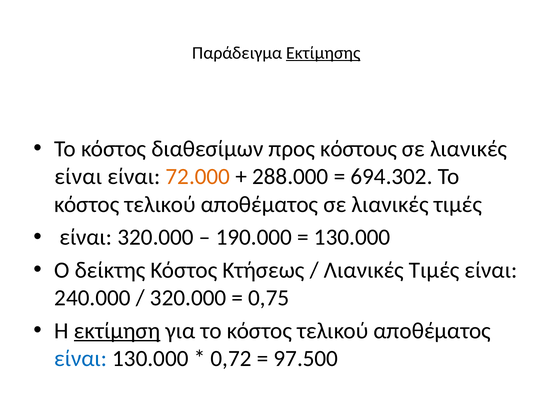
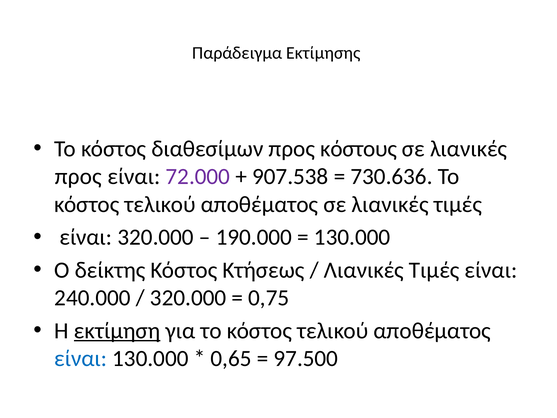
Εκτίμησης underline: present -> none (323, 53)
είναι: είναι -> προς (78, 176)
72.000 colour: orange -> purple (198, 176)
288.000: 288.000 -> 907.538 (290, 176)
694.302: 694.302 -> 730.636 (392, 176)
0,72: 0,72 -> 0,65 (231, 358)
